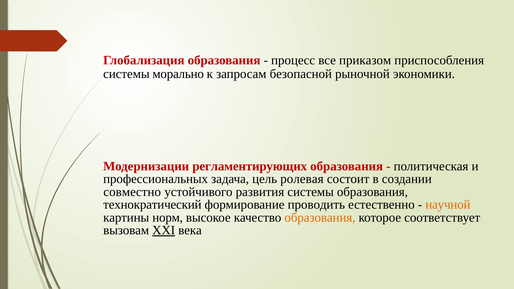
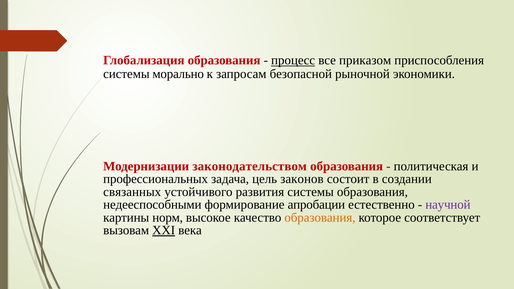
процесс underline: none -> present (293, 60)
регламентирующих: регламентирующих -> законодательством (250, 166)
ролевая: ролевая -> законов (302, 179)
совместно: совместно -> связанных (132, 192)
технократический: технократический -> недееспособными (152, 205)
проводить: проводить -> апробации (316, 205)
научной colour: orange -> purple (448, 205)
